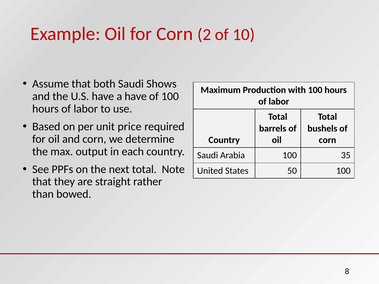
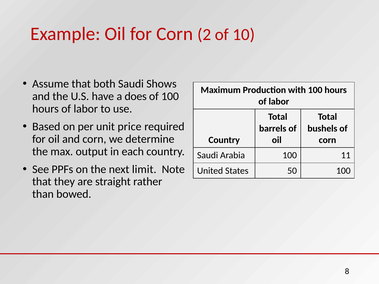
a have: have -> does (136, 96)
35: 35 -> 11 (346, 155)
next total: total -> limit (144, 169)
